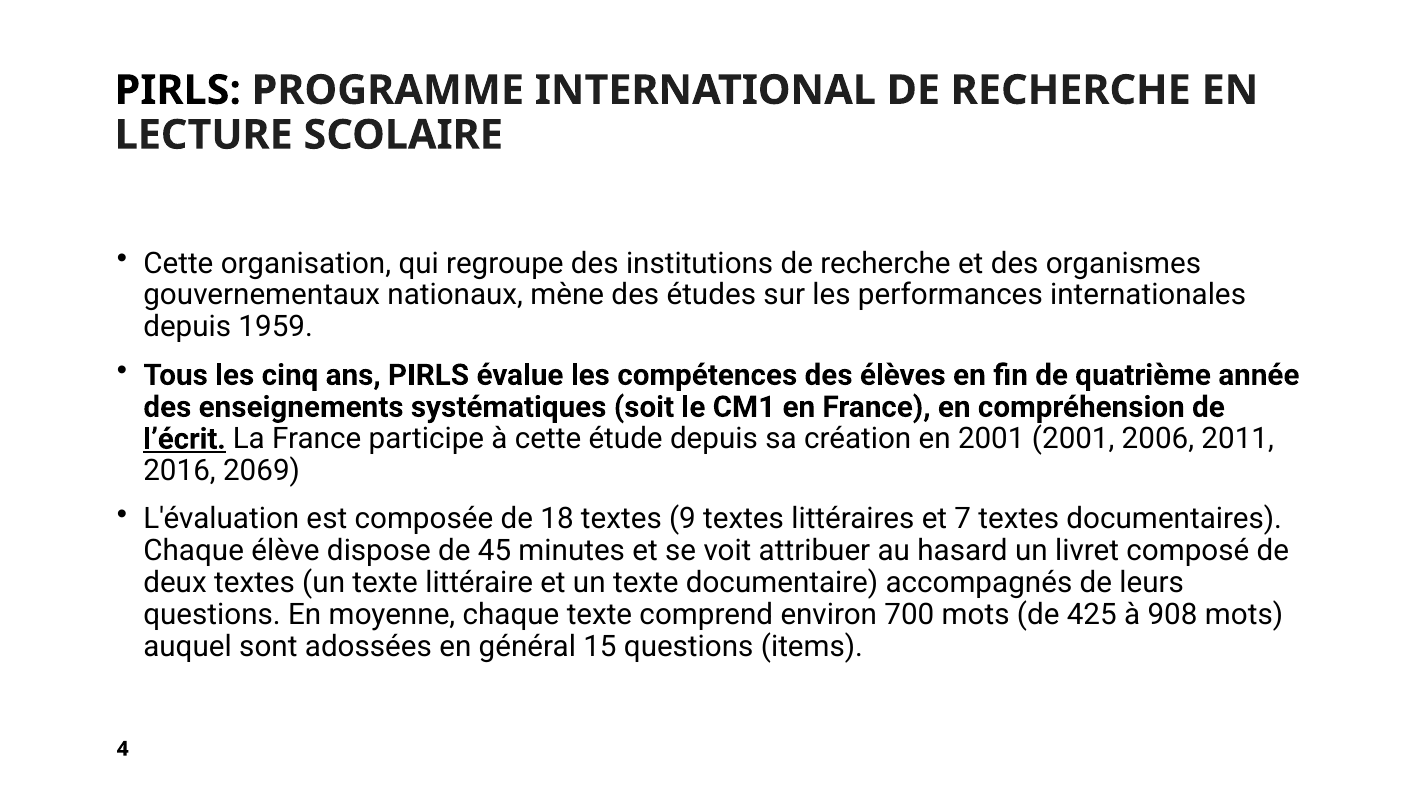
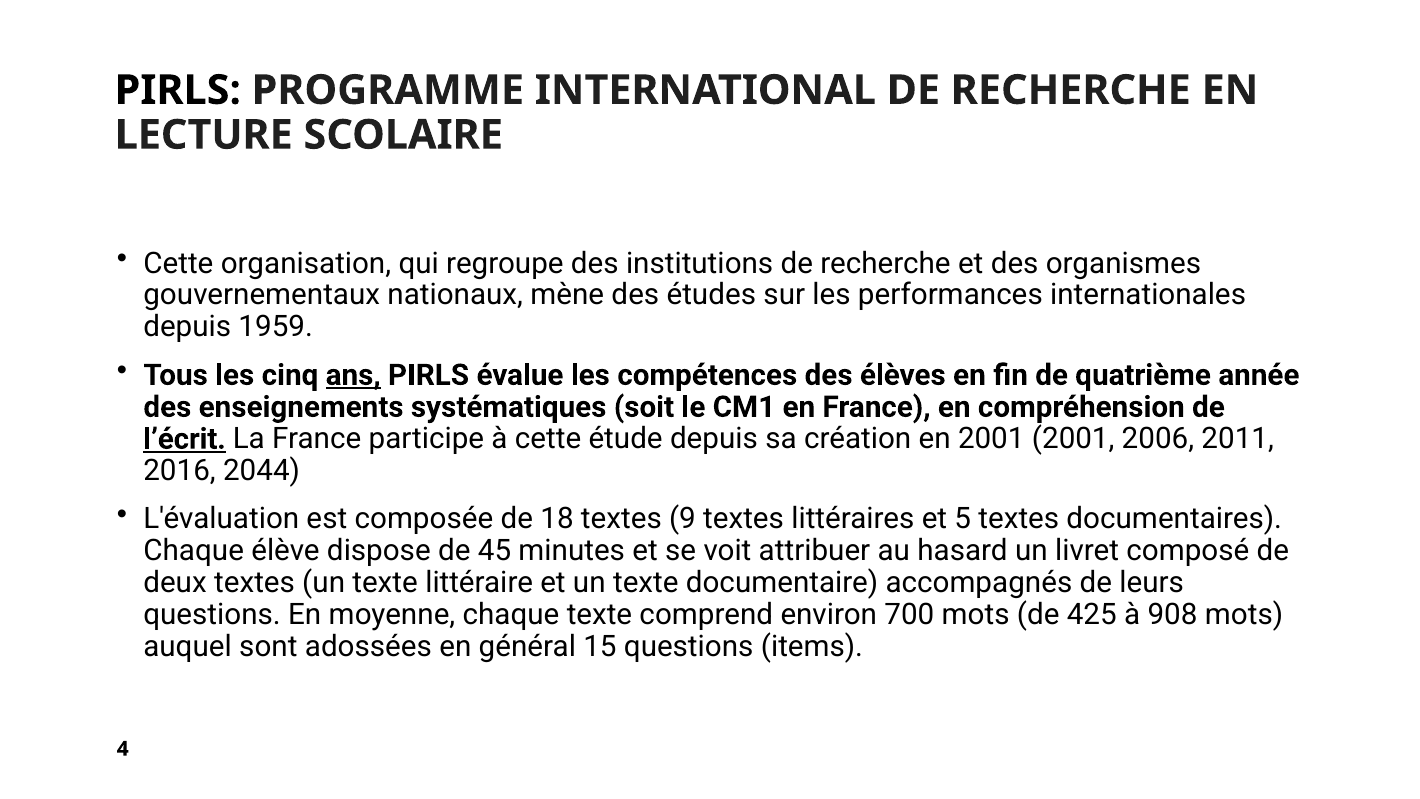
ans underline: none -> present (353, 375)
2069: 2069 -> 2044 (262, 471)
7: 7 -> 5 (963, 519)
